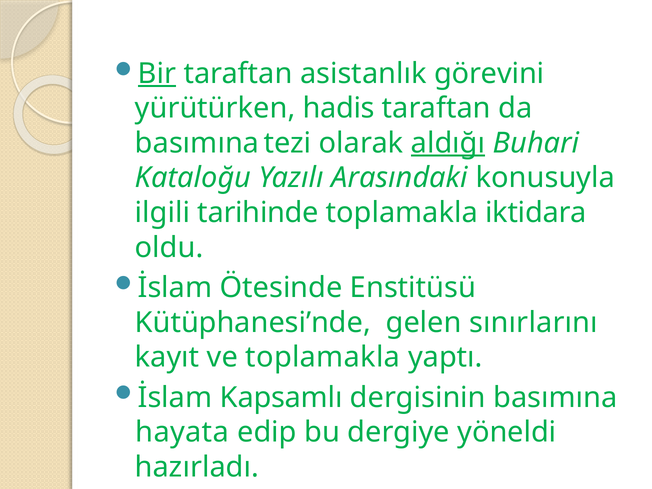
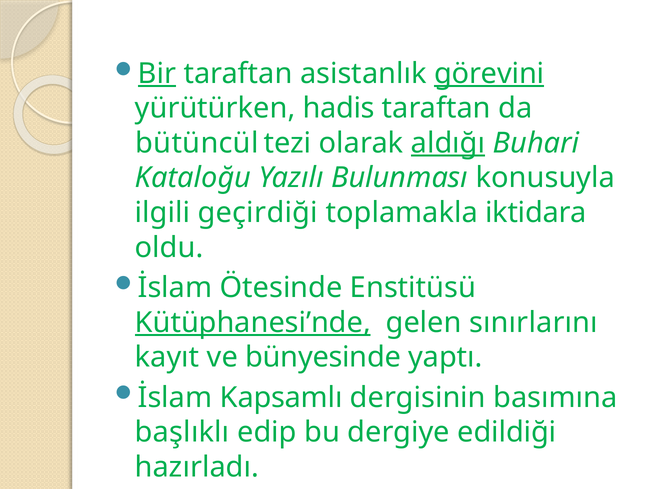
görevini underline: none -> present (489, 74)
basımına: basımına -> bütüncül (197, 143)
Arasındaki: Arasındaki -> Bulunması (400, 178)
tarihinde: tarihinde -> geçirdiği (258, 213)
Kütüphanesi’nde underline: none -> present (253, 322)
ve toplamakla: toplamakla -> bünyesinde (323, 357)
hayata: hayata -> başlıklı (182, 432)
yöneldi: yöneldi -> edildiği (507, 432)
